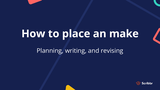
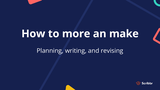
place: place -> more (76, 34)
